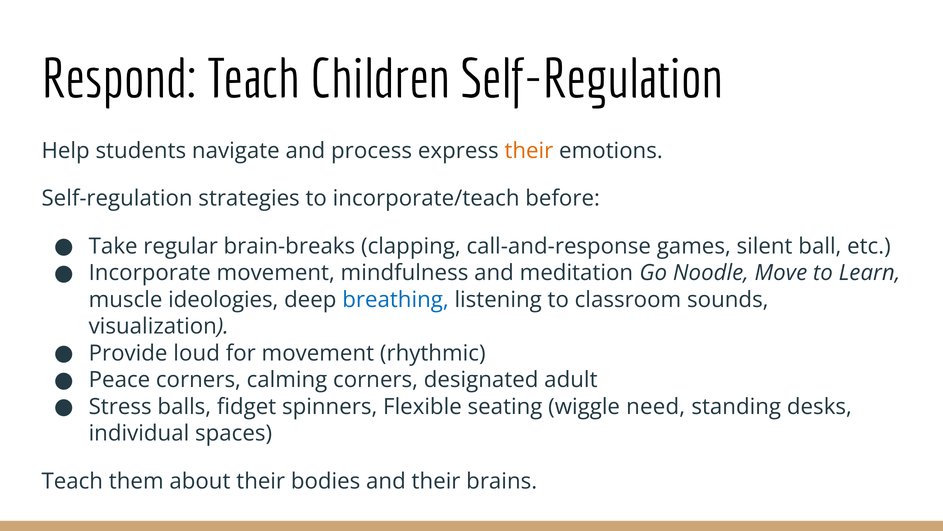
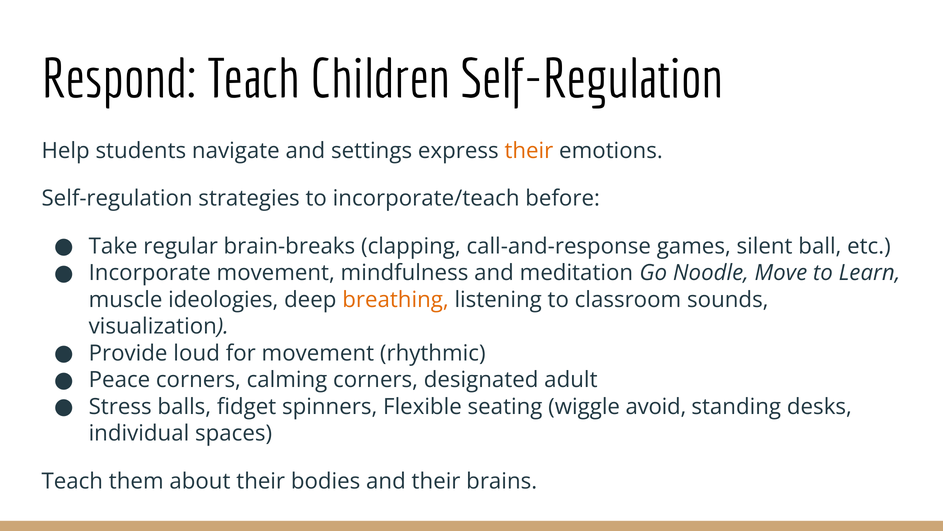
process: process -> settings (372, 151)
breathing colour: blue -> orange (395, 299)
need: need -> avoid (656, 406)
